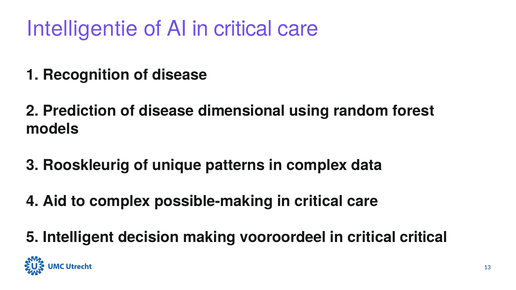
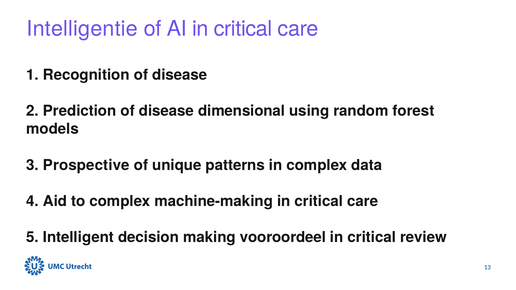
Rooskleurig: Rooskleurig -> Prospective (86, 165)
possible-making: possible-making -> machine-making (214, 201)
critical critical: critical -> review (423, 237)
